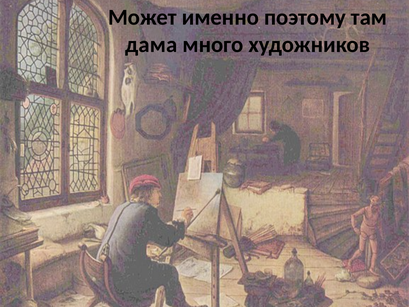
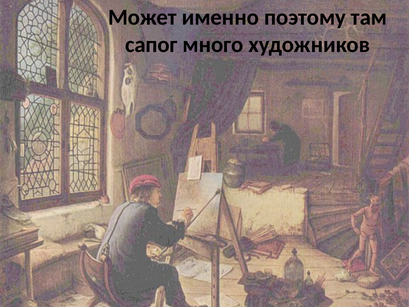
дама: дама -> сапог (151, 44)
